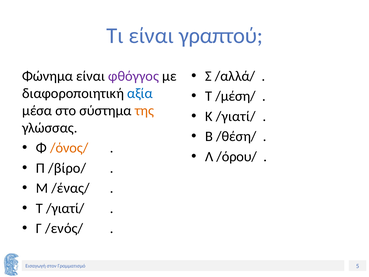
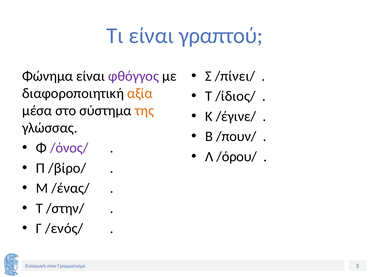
/αλλά/: /αλλά/ -> /πίνει/ (235, 76)
αξία colour: blue -> orange (140, 93)
/μέση/: /μέση/ -> /ίδιος/ (235, 96)
Κ /γιατί/: /γιατί/ -> /έγινε/ (236, 116)
/θέση/: /θέση/ -> /πουν/ (236, 136)
/όνος/ colour: orange -> purple (69, 148)
Τ /γιατί/: /γιατί/ -> /στην/ (65, 208)
